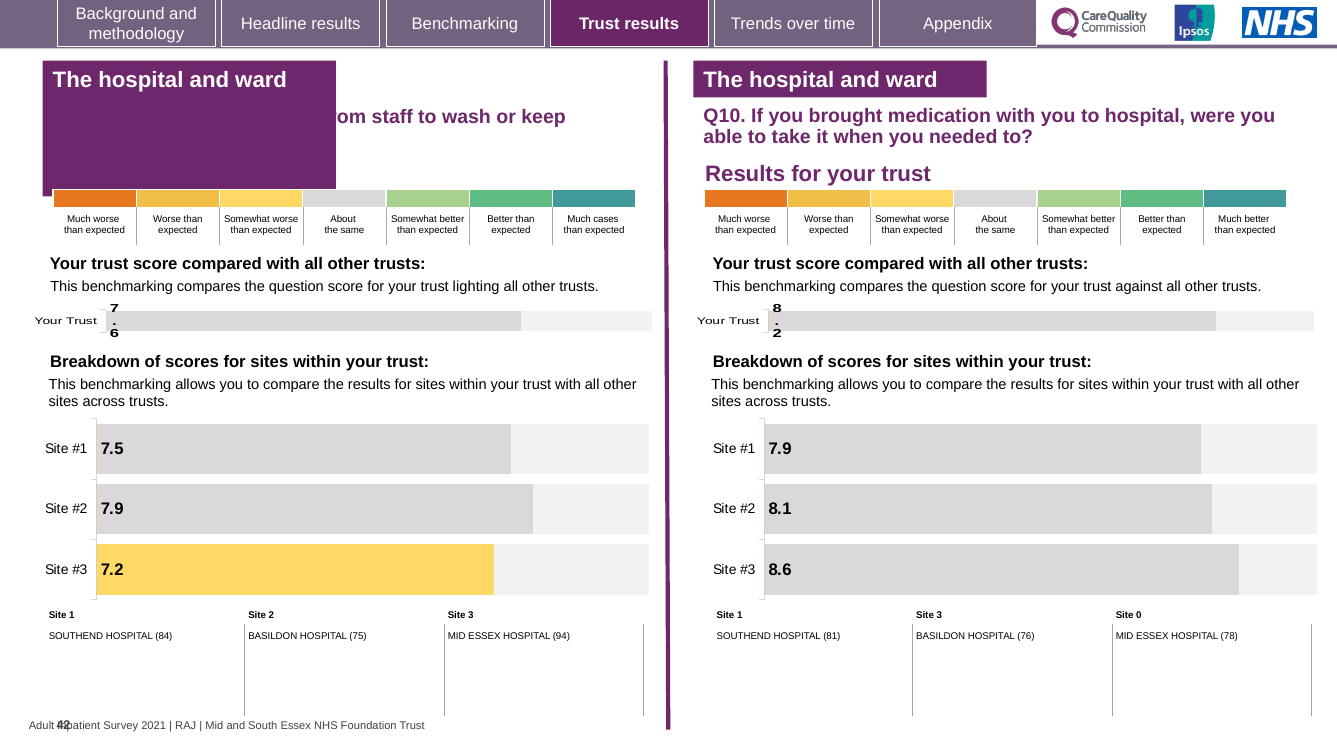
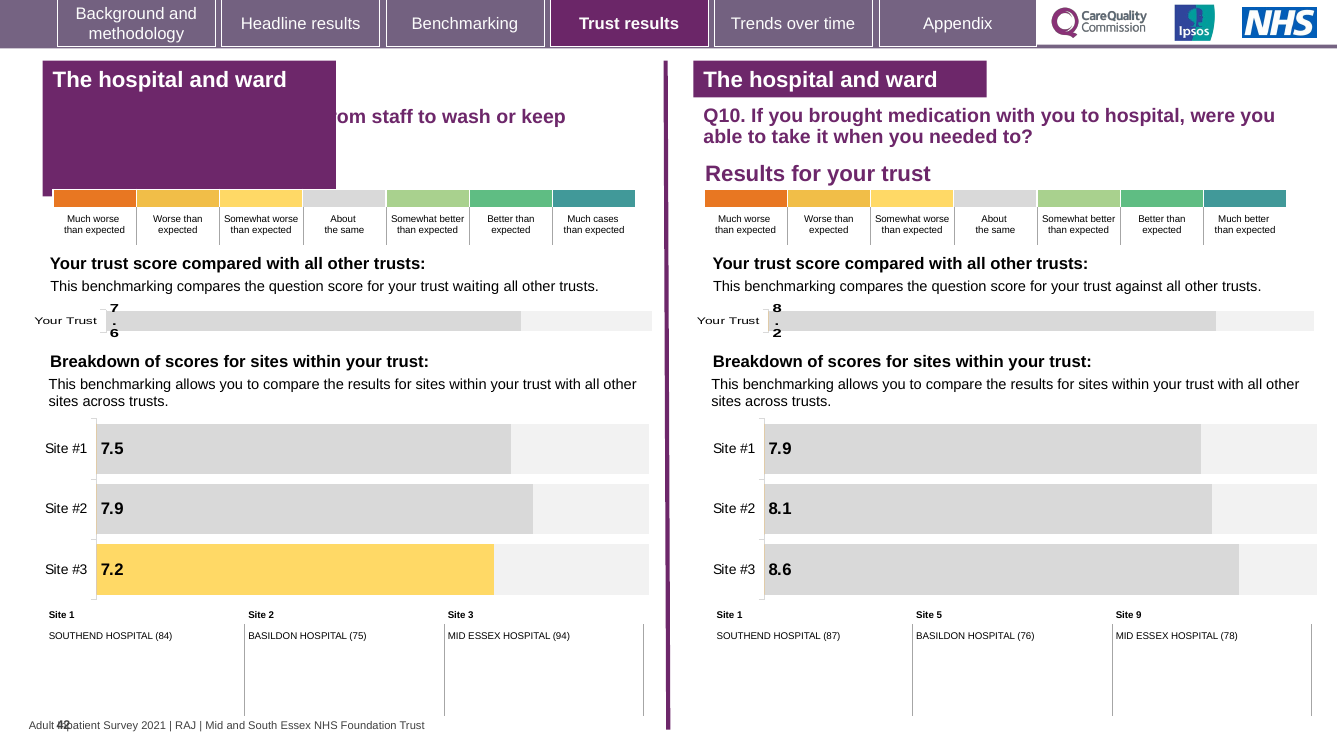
lighting: lighting -> waiting (476, 287)
1 Site 3: 3 -> 5 (939, 615)
0: 0 -> 9 (1139, 615)
81: 81 -> 87 (832, 637)
